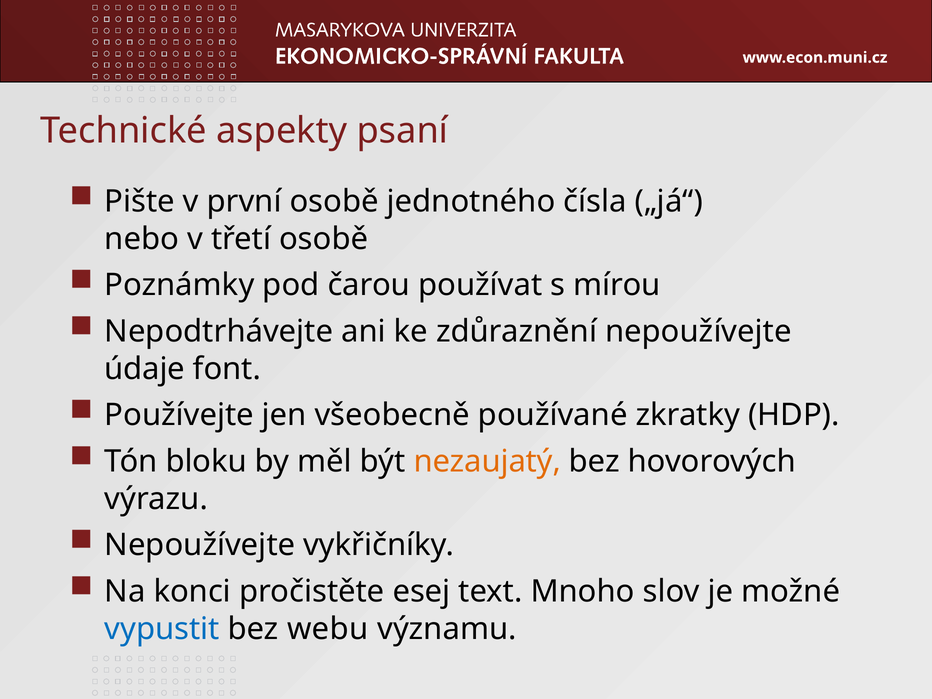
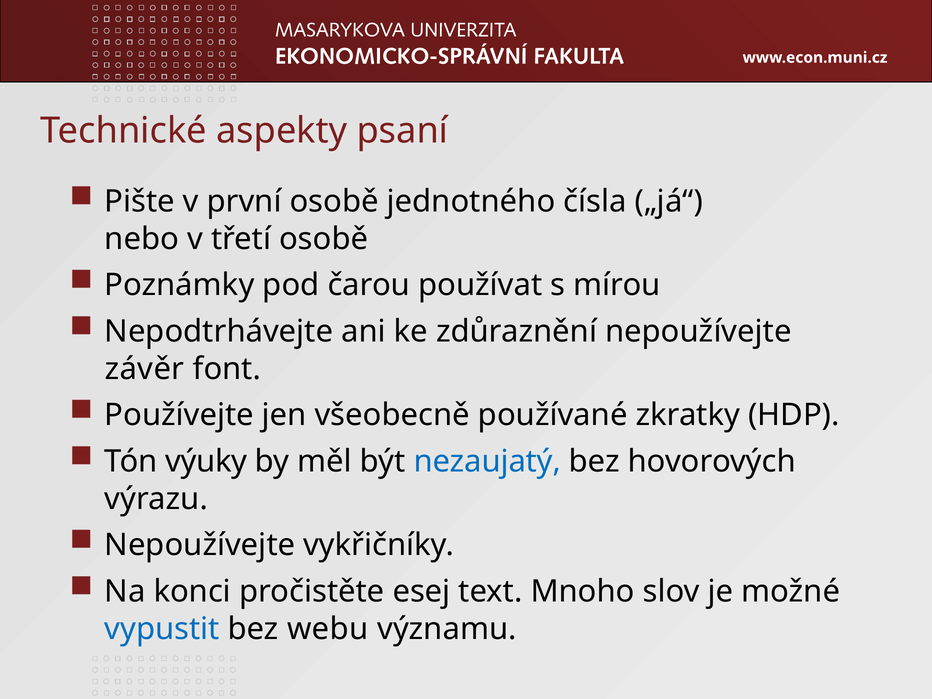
údaje: údaje -> závěr (144, 369)
bloku: bloku -> výuky (206, 462)
nezaujatý colour: orange -> blue (487, 462)
